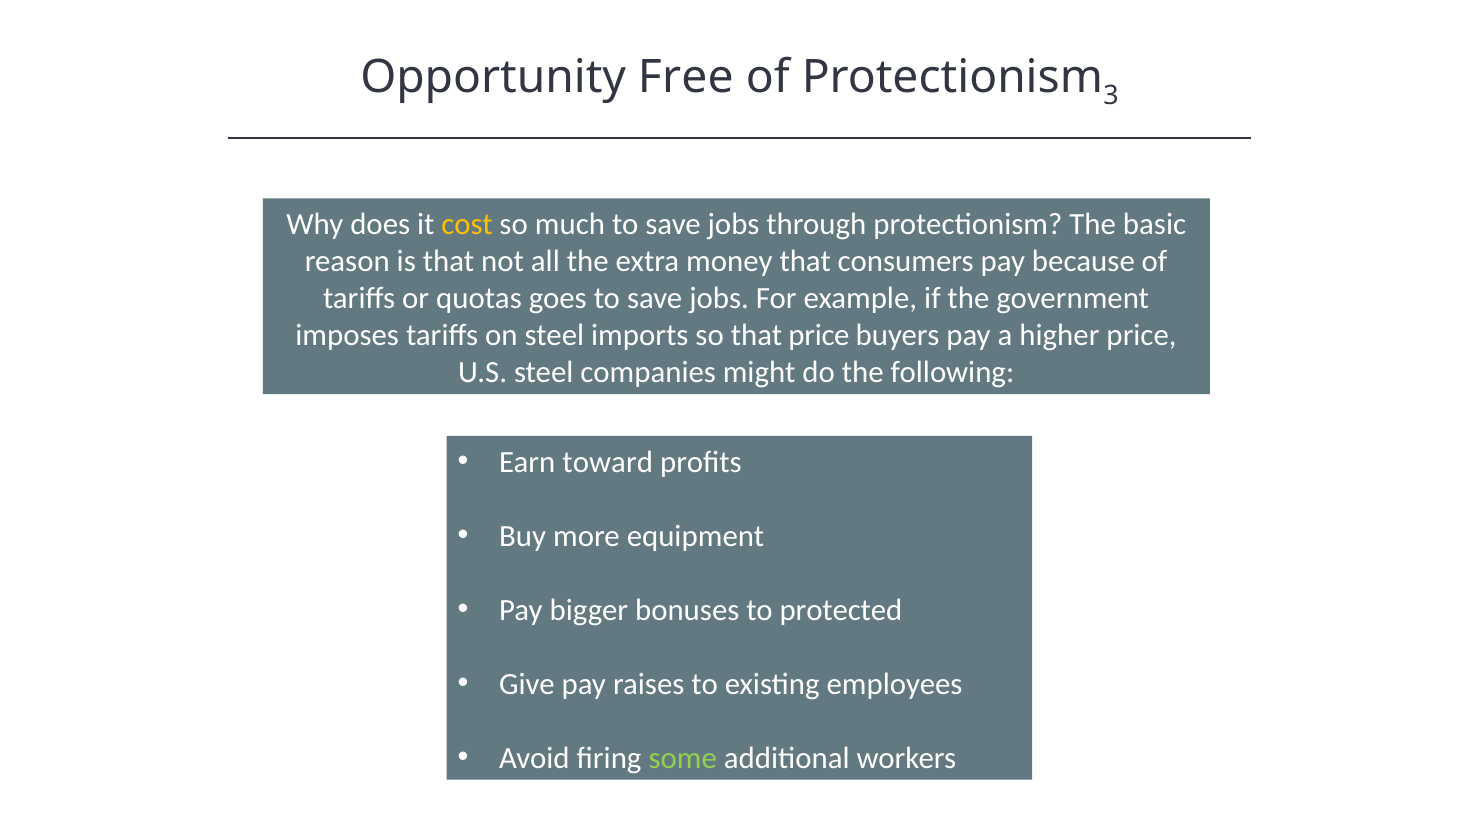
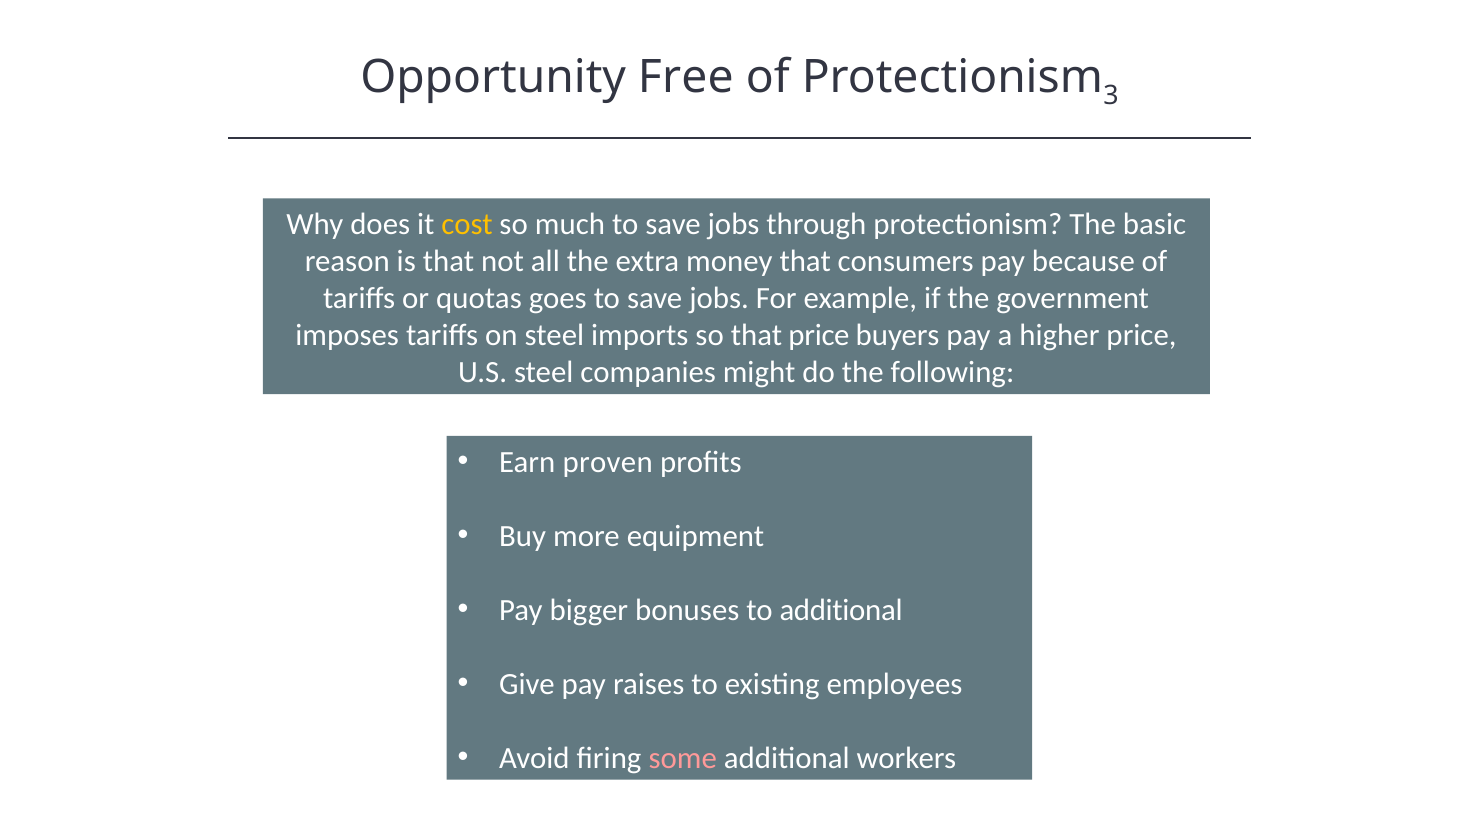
toward: toward -> proven (608, 462)
to protected: protected -> additional (841, 610)
some colour: light green -> pink (683, 758)
